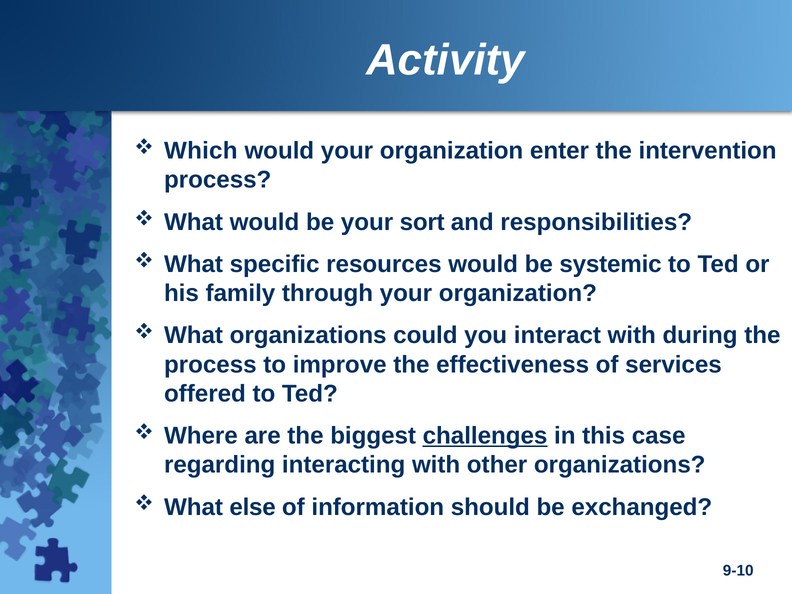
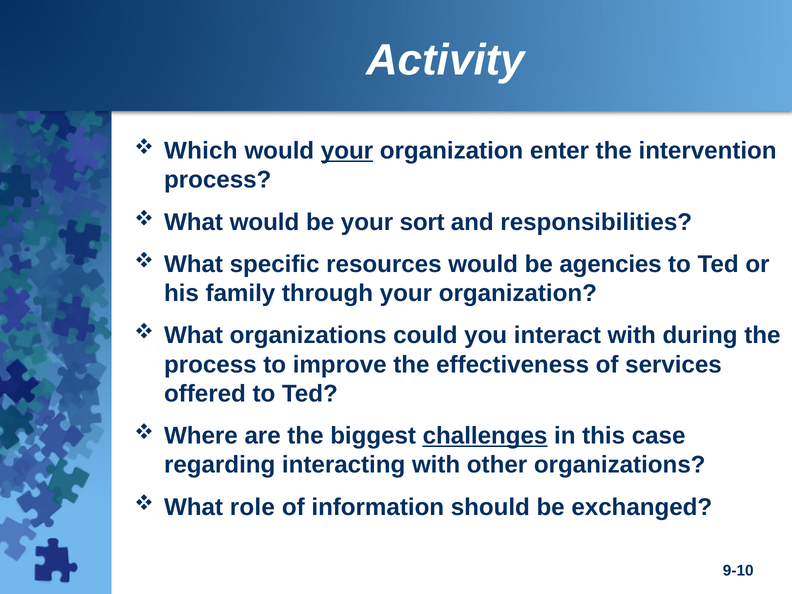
your underline: none -> present (347, 151)
systemic: systemic -> agencies (611, 264)
else: else -> role (252, 507)
